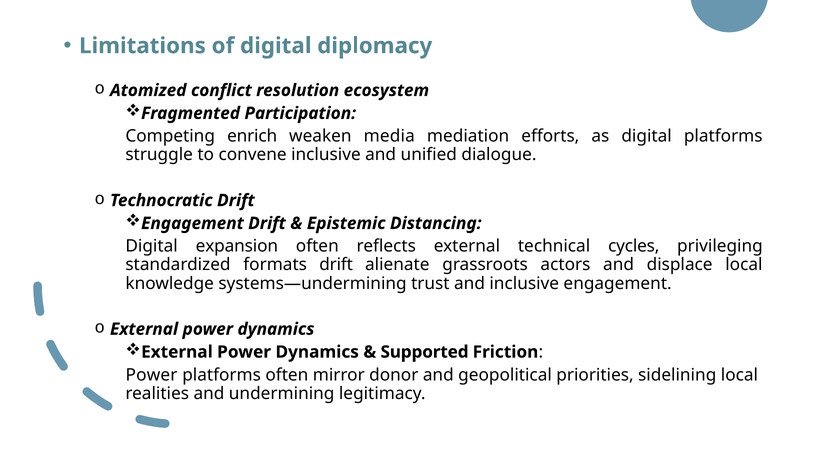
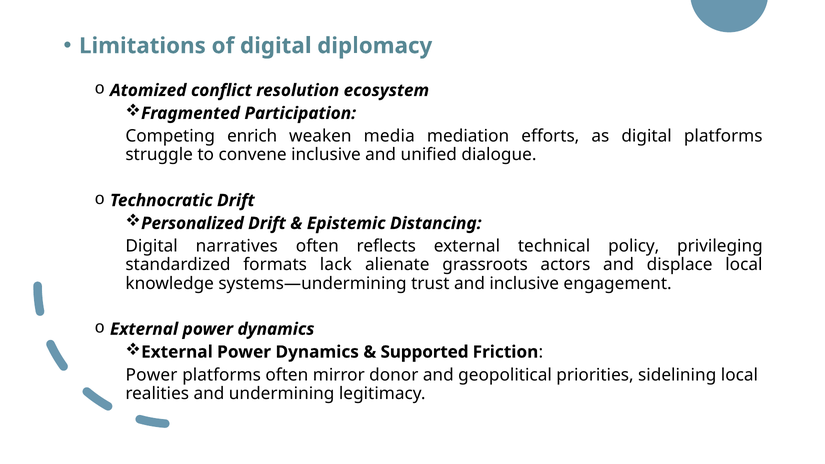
Engagement: Engagement -> Personalized (192, 223)
expansion: expansion -> narratives (237, 246)
cycles: cycles -> policy (634, 246)
formats drift: drift -> lack (336, 265)
